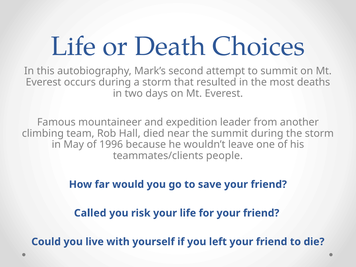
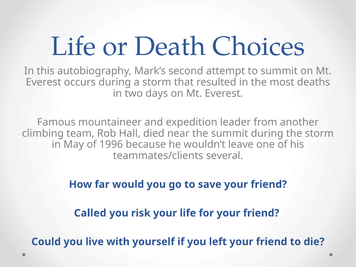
people: people -> several (225, 156)
